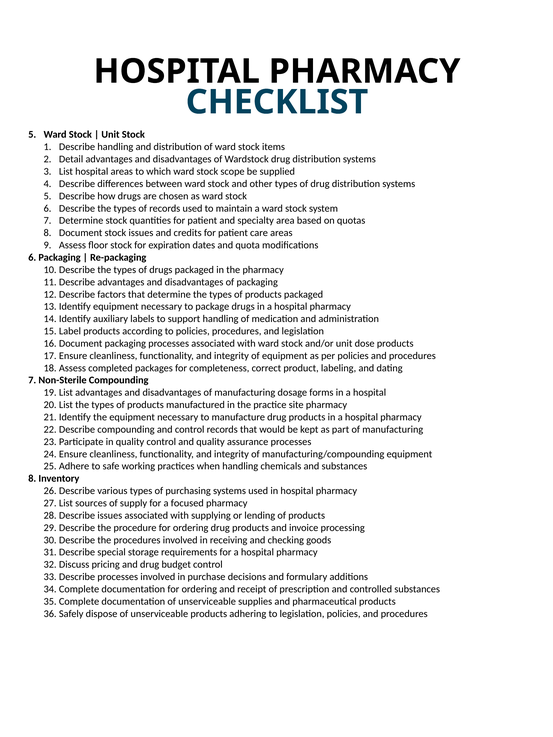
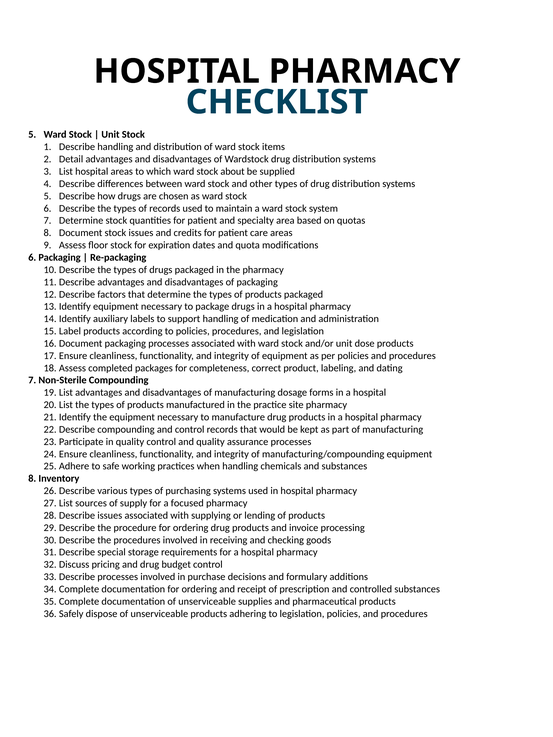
scope: scope -> about (233, 172)
